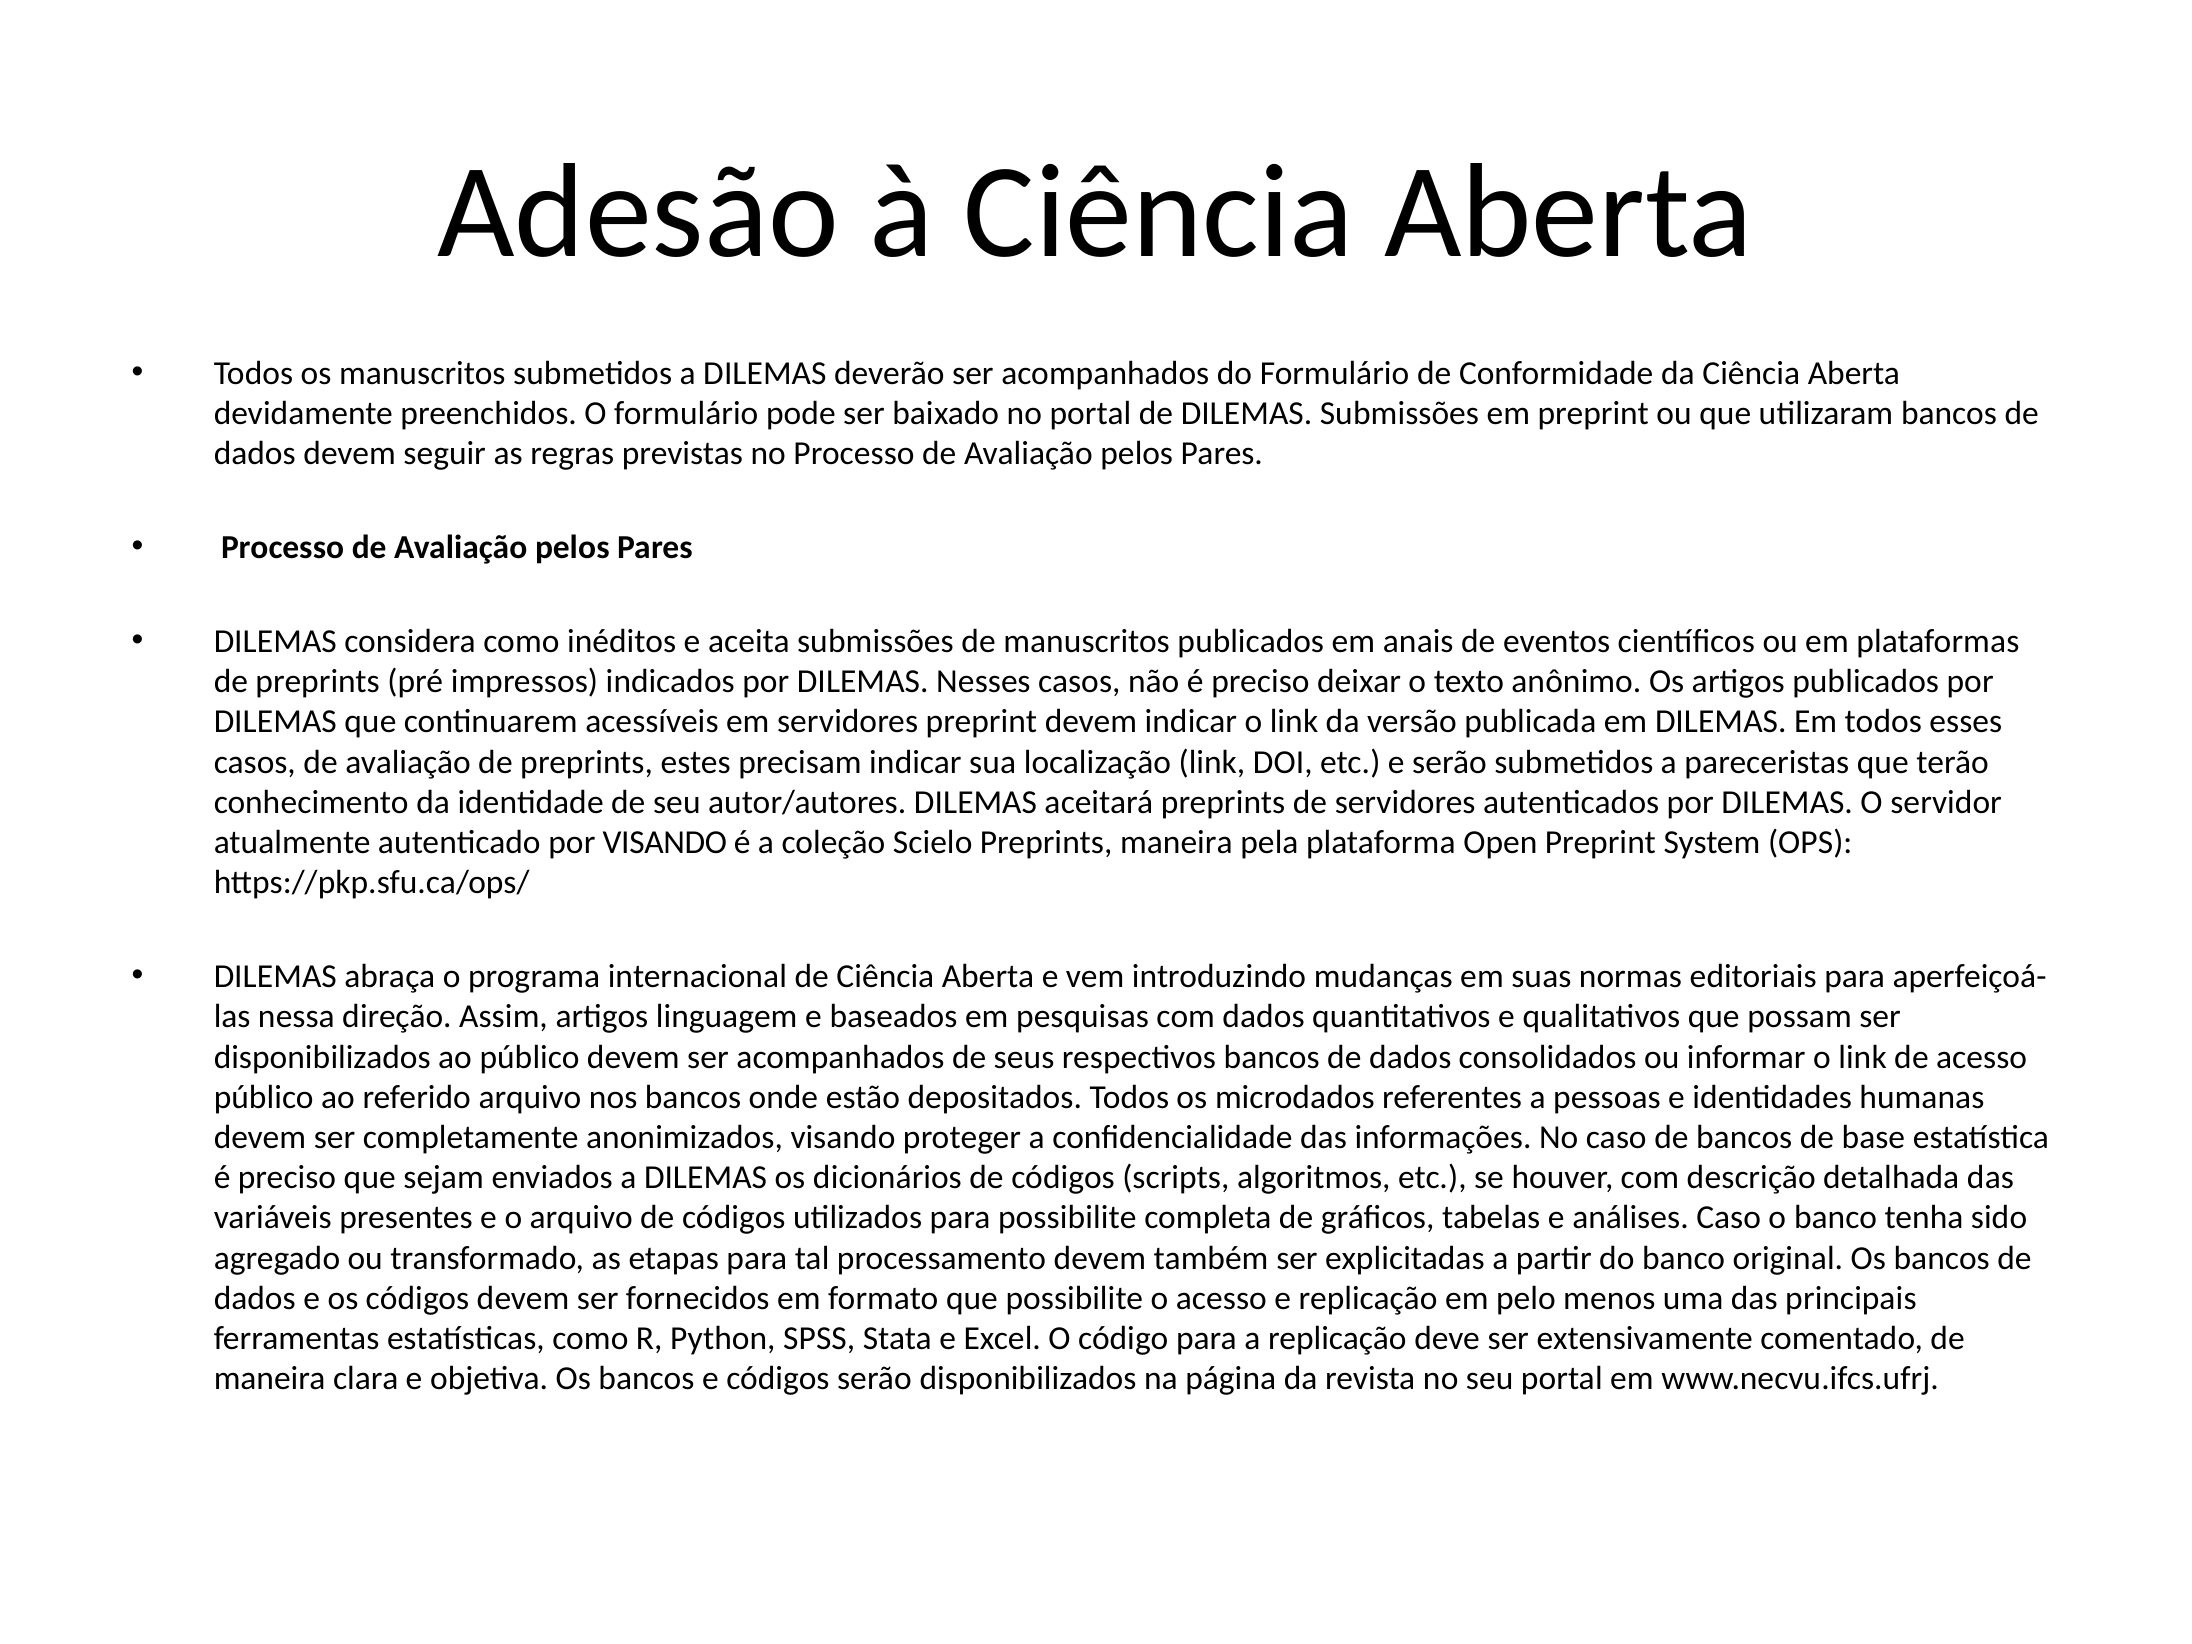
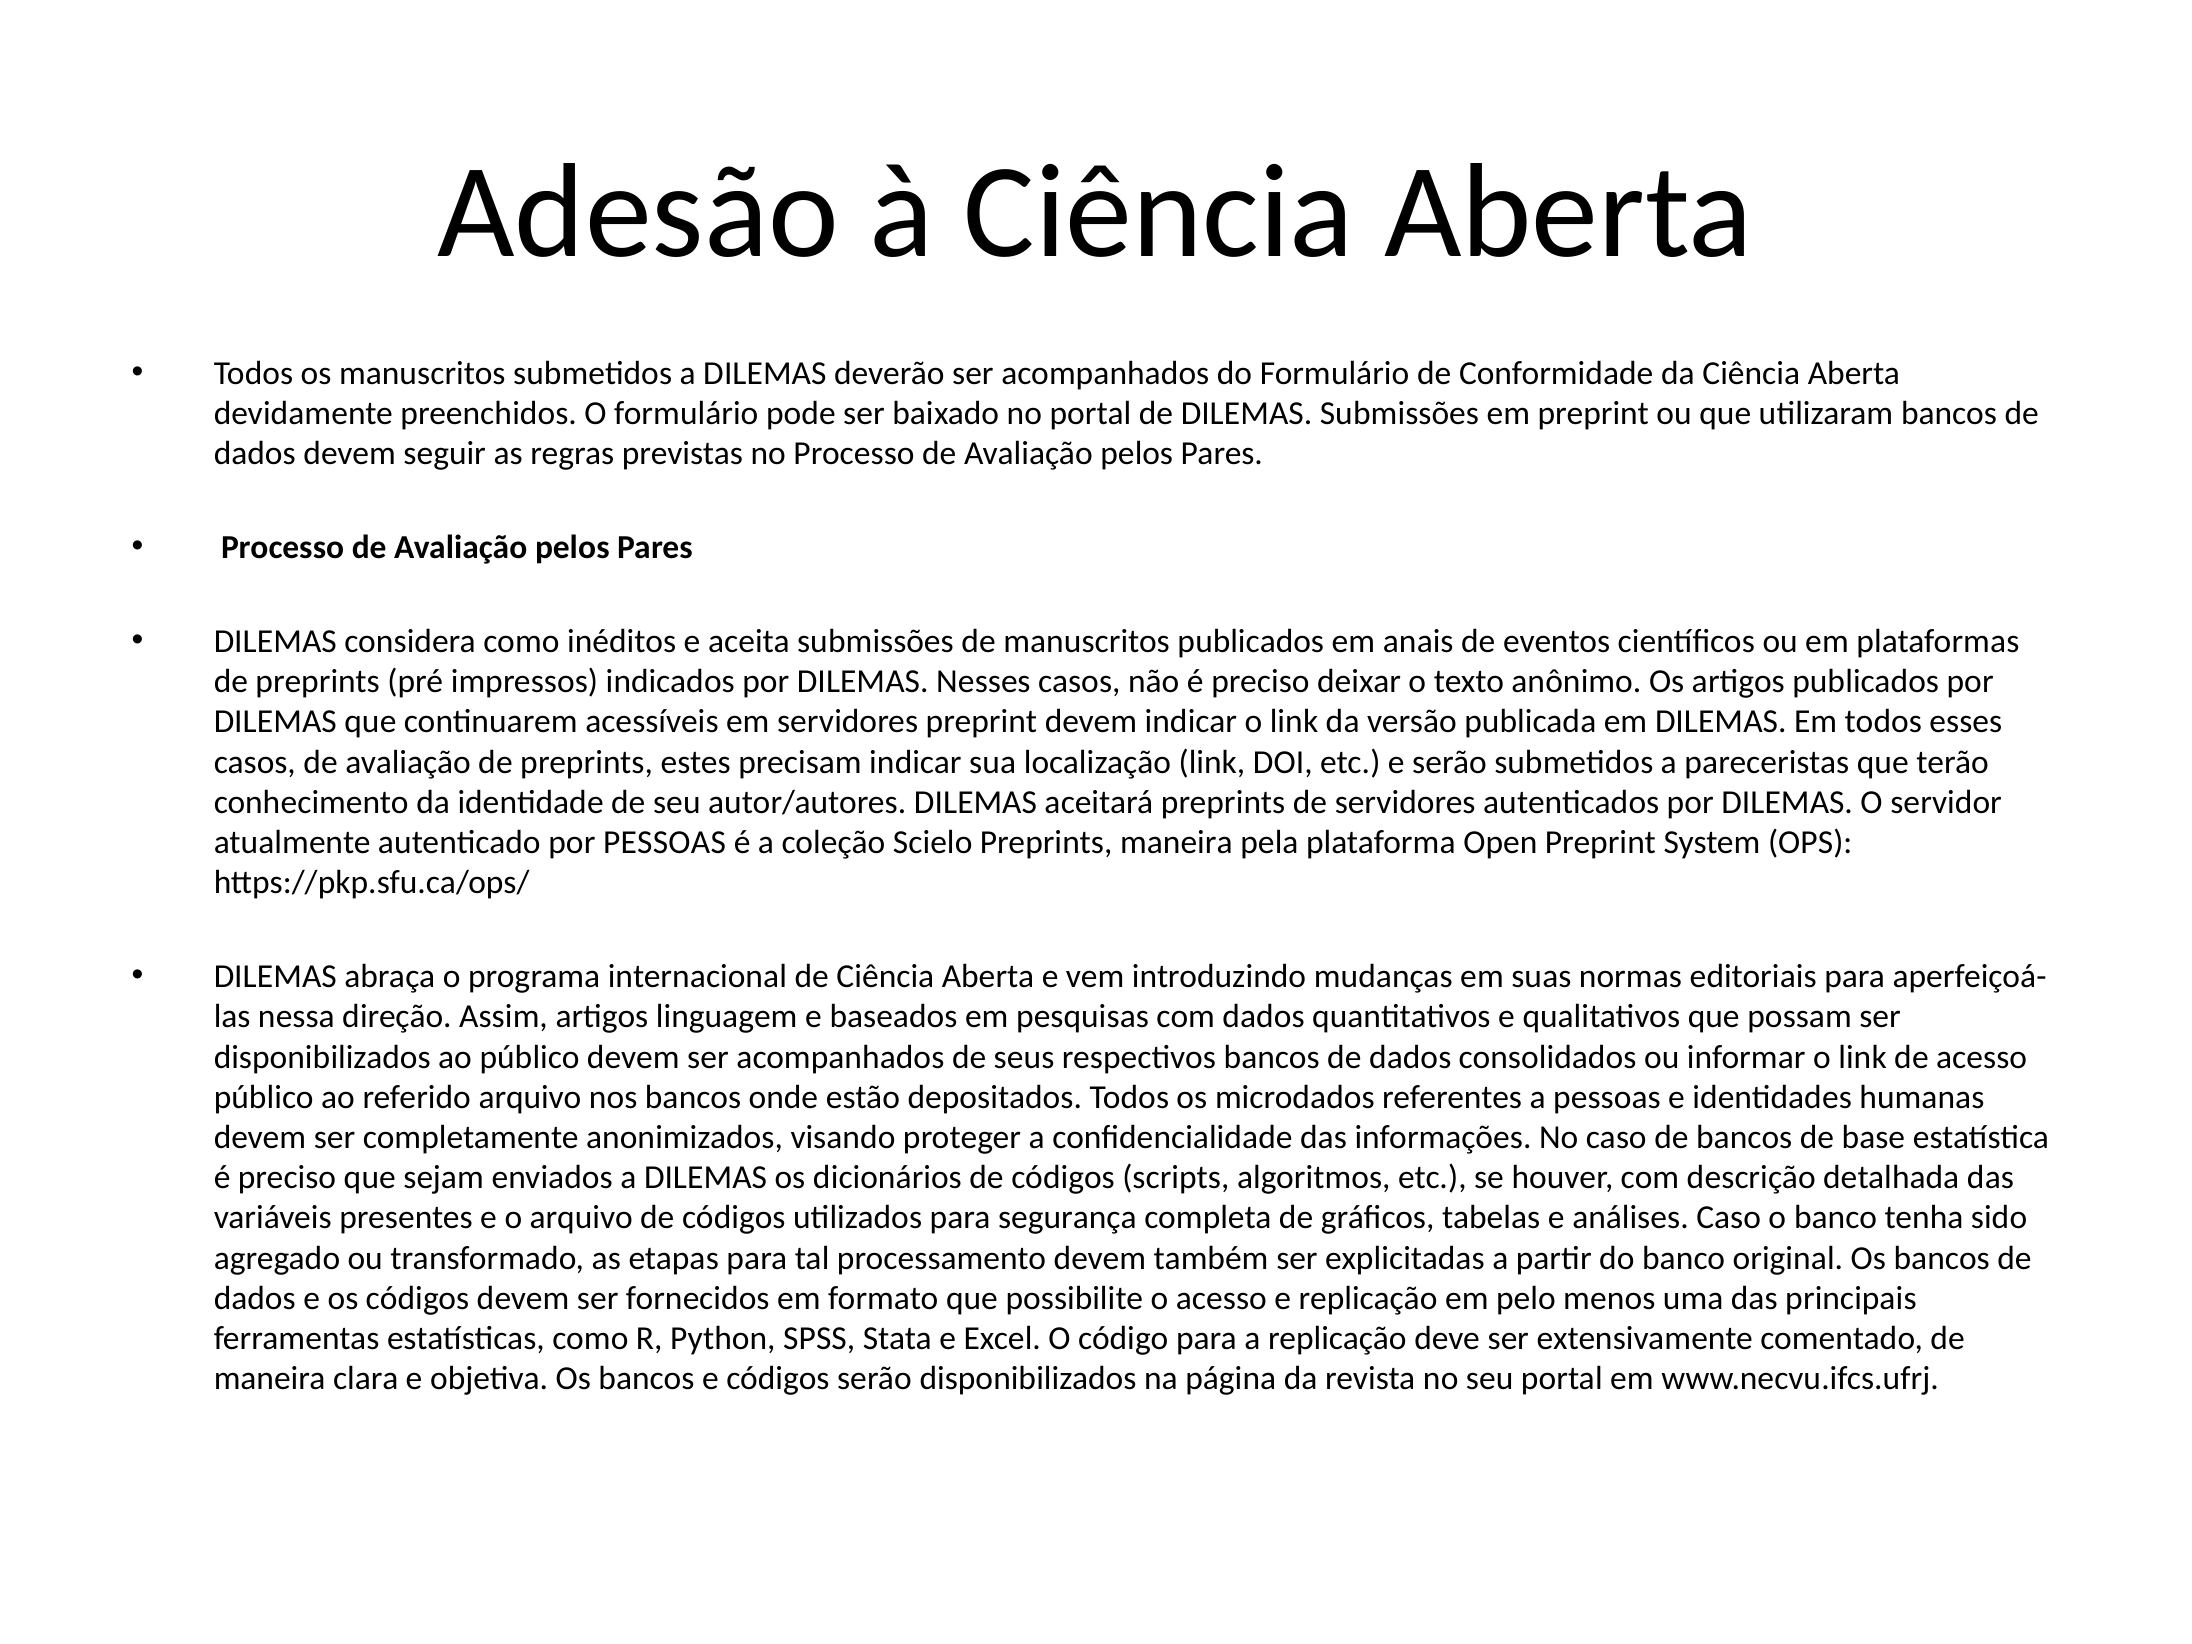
por VISANDO: VISANDO -> PESSOAS (664, 843)
para possibilite: possibilite -> segurança (1067, 1218)
